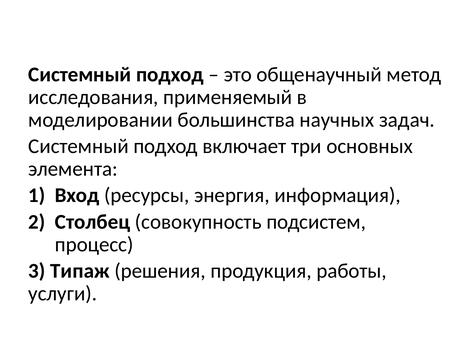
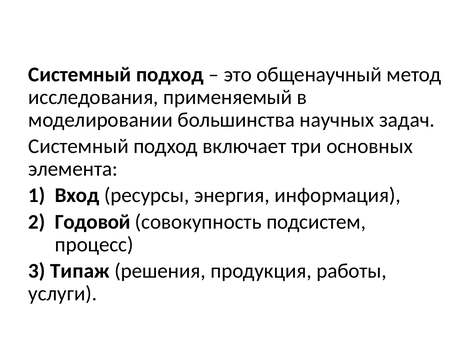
Столбец: Столбец -> Годовой (93, 222)
